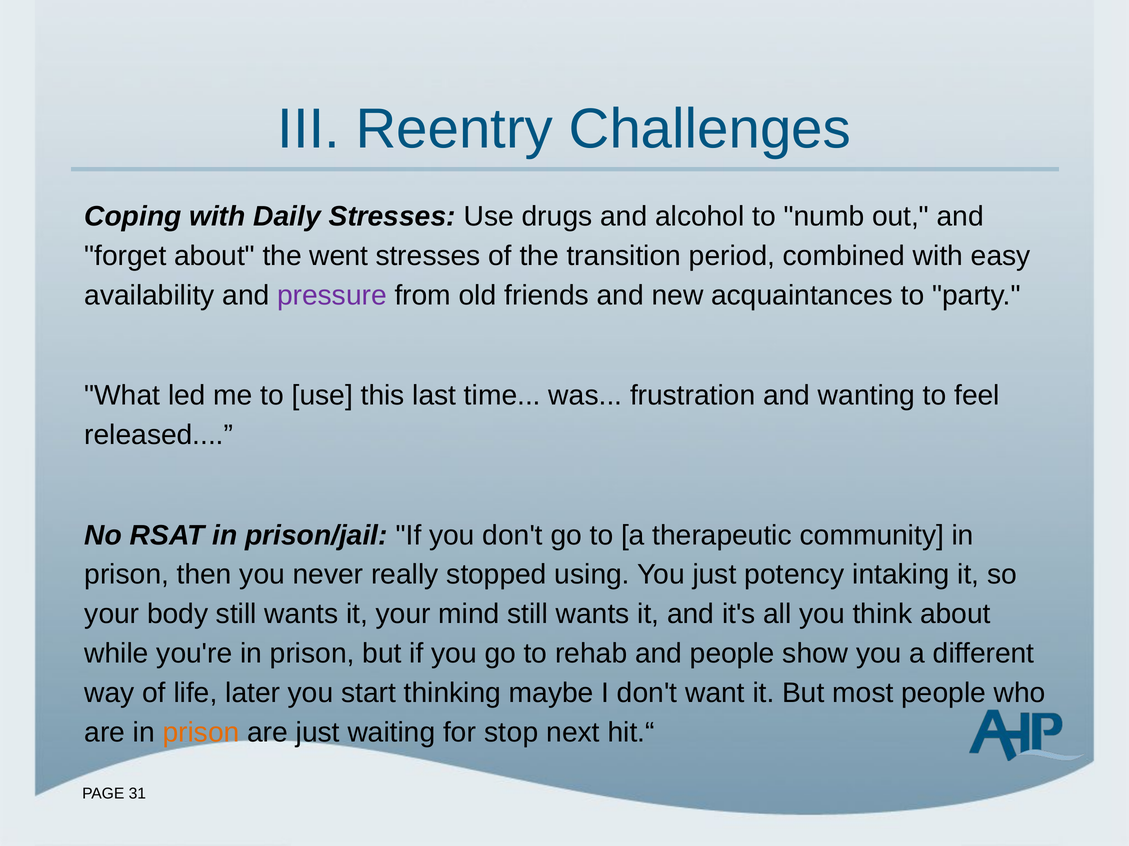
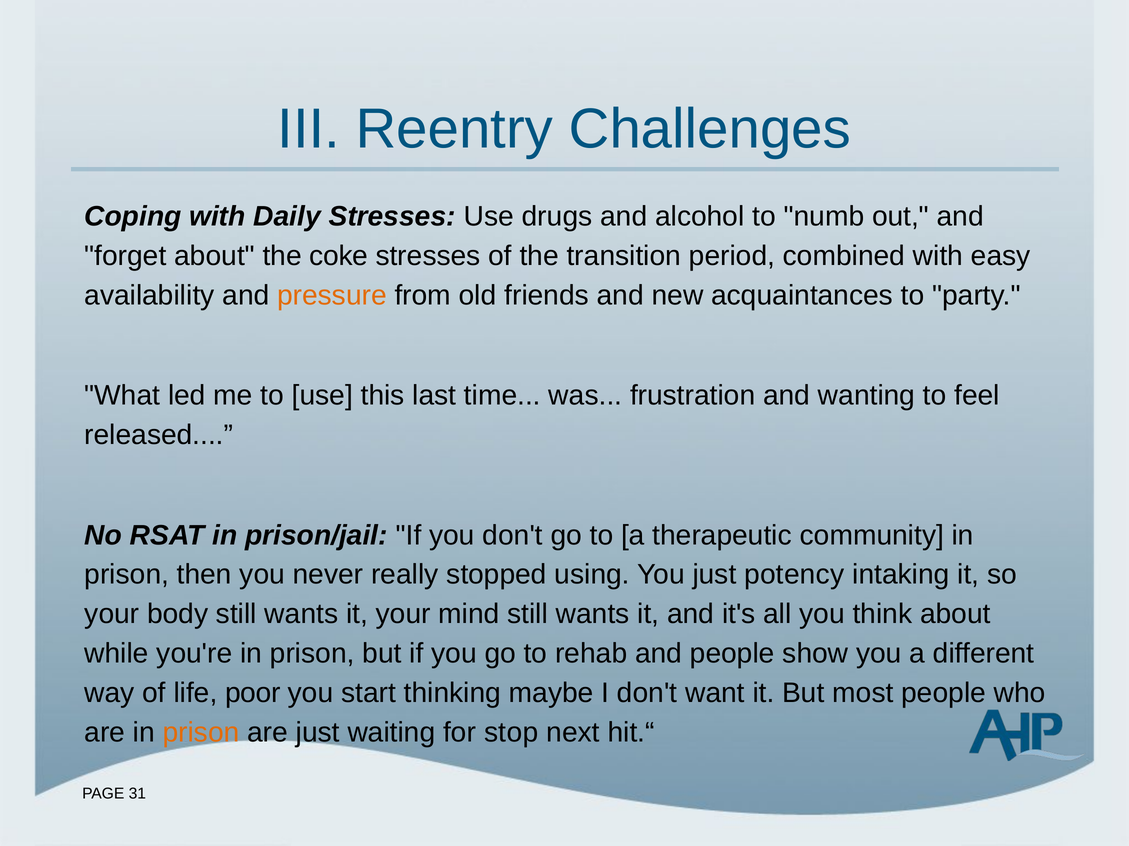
went: went -> coke (339, 256)
pressure colour: purple -> orange (332, 296)
later: later -> poor (253, 694)
